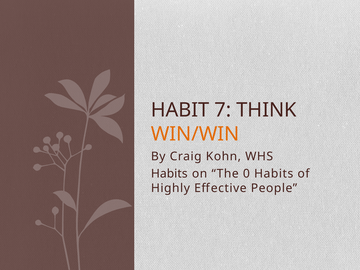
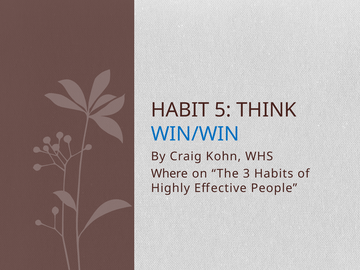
7: 7 -> 5 (223, 110)
WIN/WIN colour: orange -> blue (195, 134)
Habits: Habits -> Where (169, 174)
0: 0 -> 3 (246, 174)
